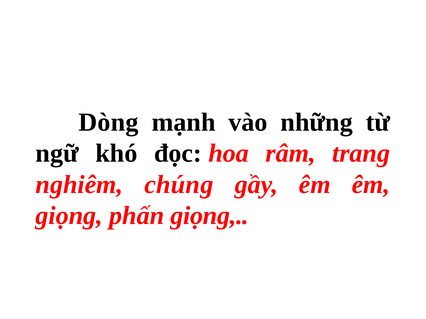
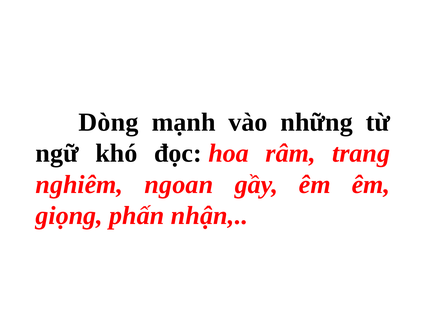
chúng: chúng -> ngoan (179, 185)
phấn giọng: giọng -> nhận (209, 216)
